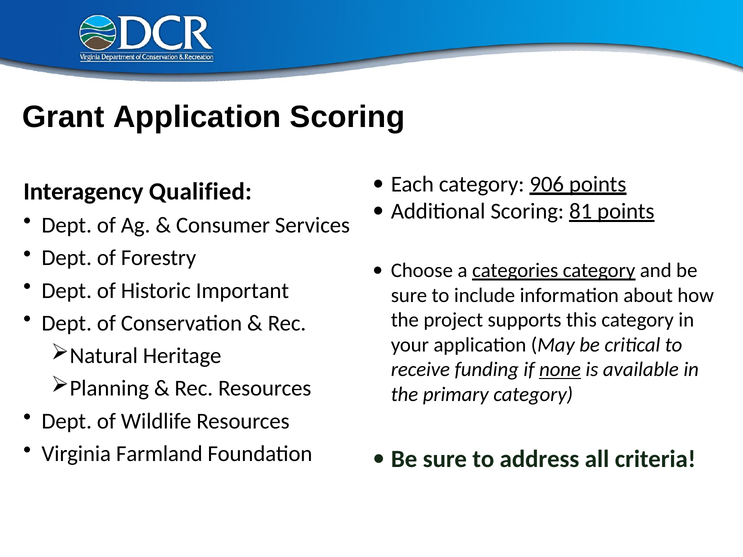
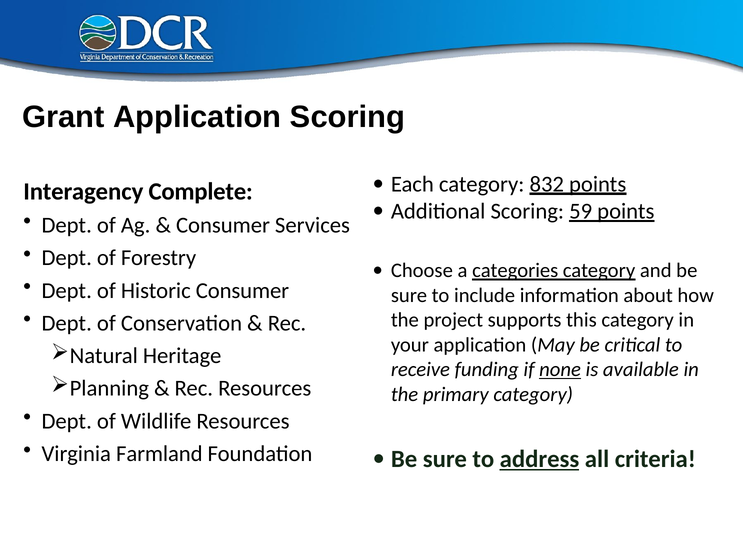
906: 906 -> 832 (547, 184)
Qualified: Qualified -> Complete (201, 192)
81: 81 -> 59 (581, 211)
Historic Important: Important -> Consumer (242, 291)
address underline: none -> present (539, 459)
